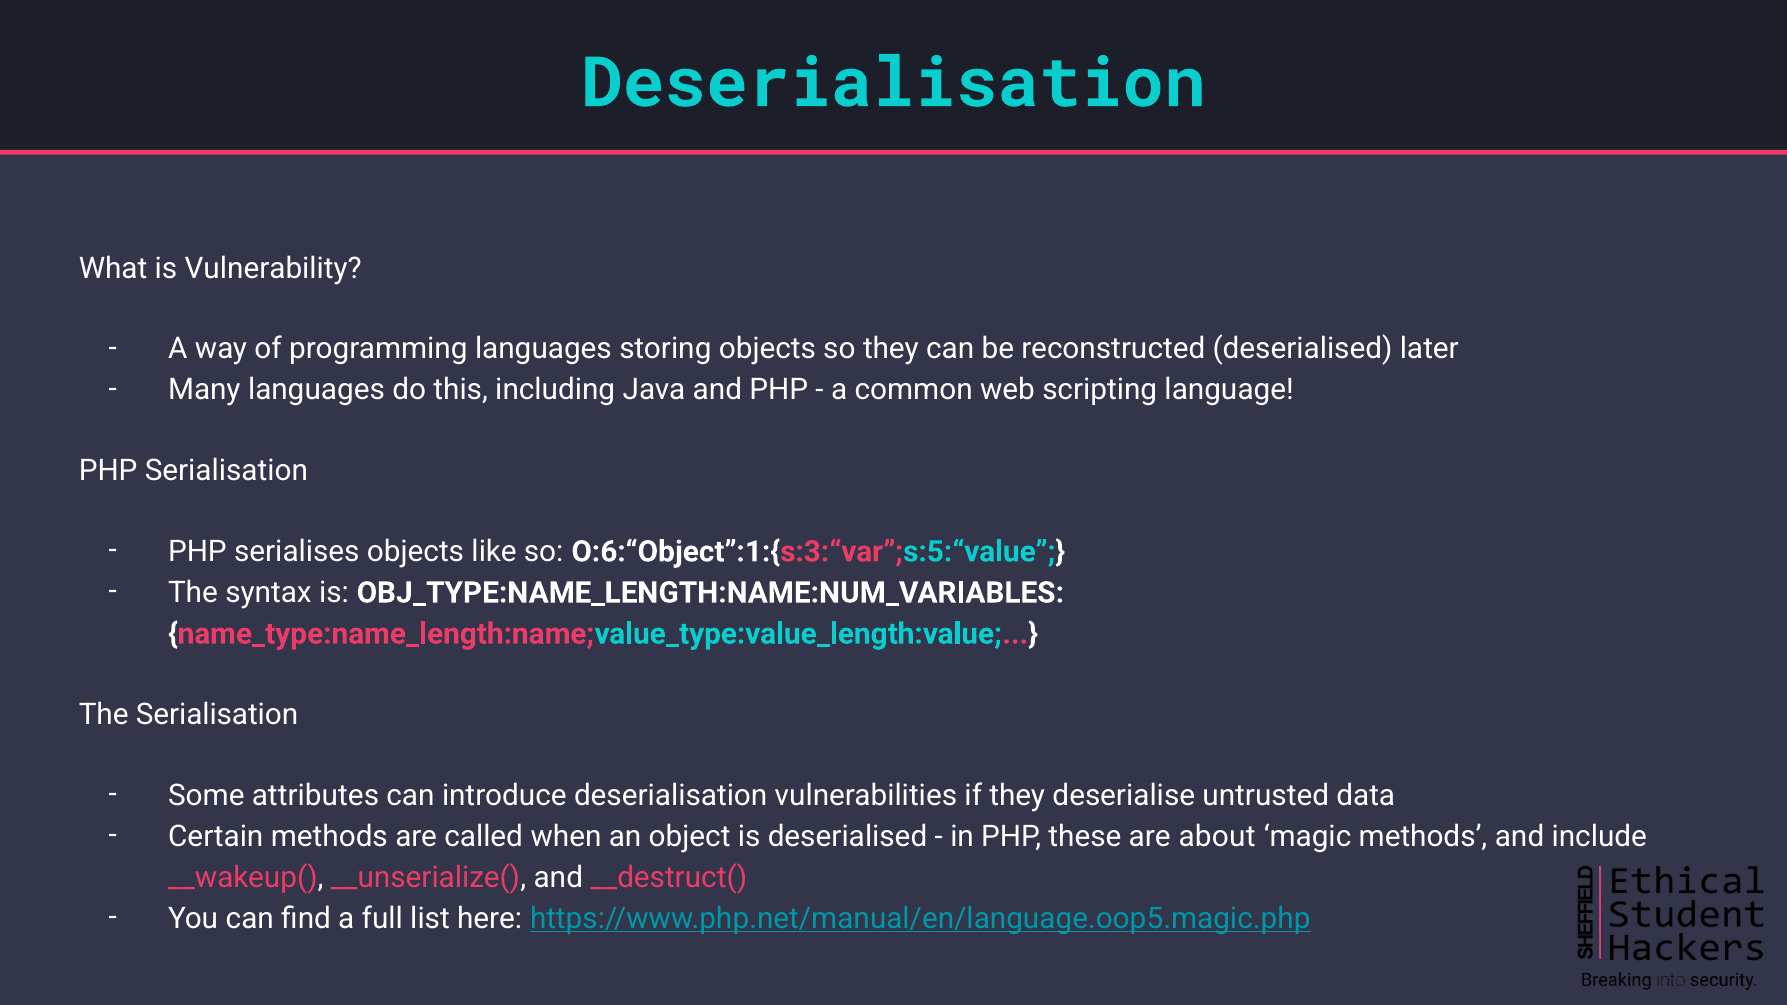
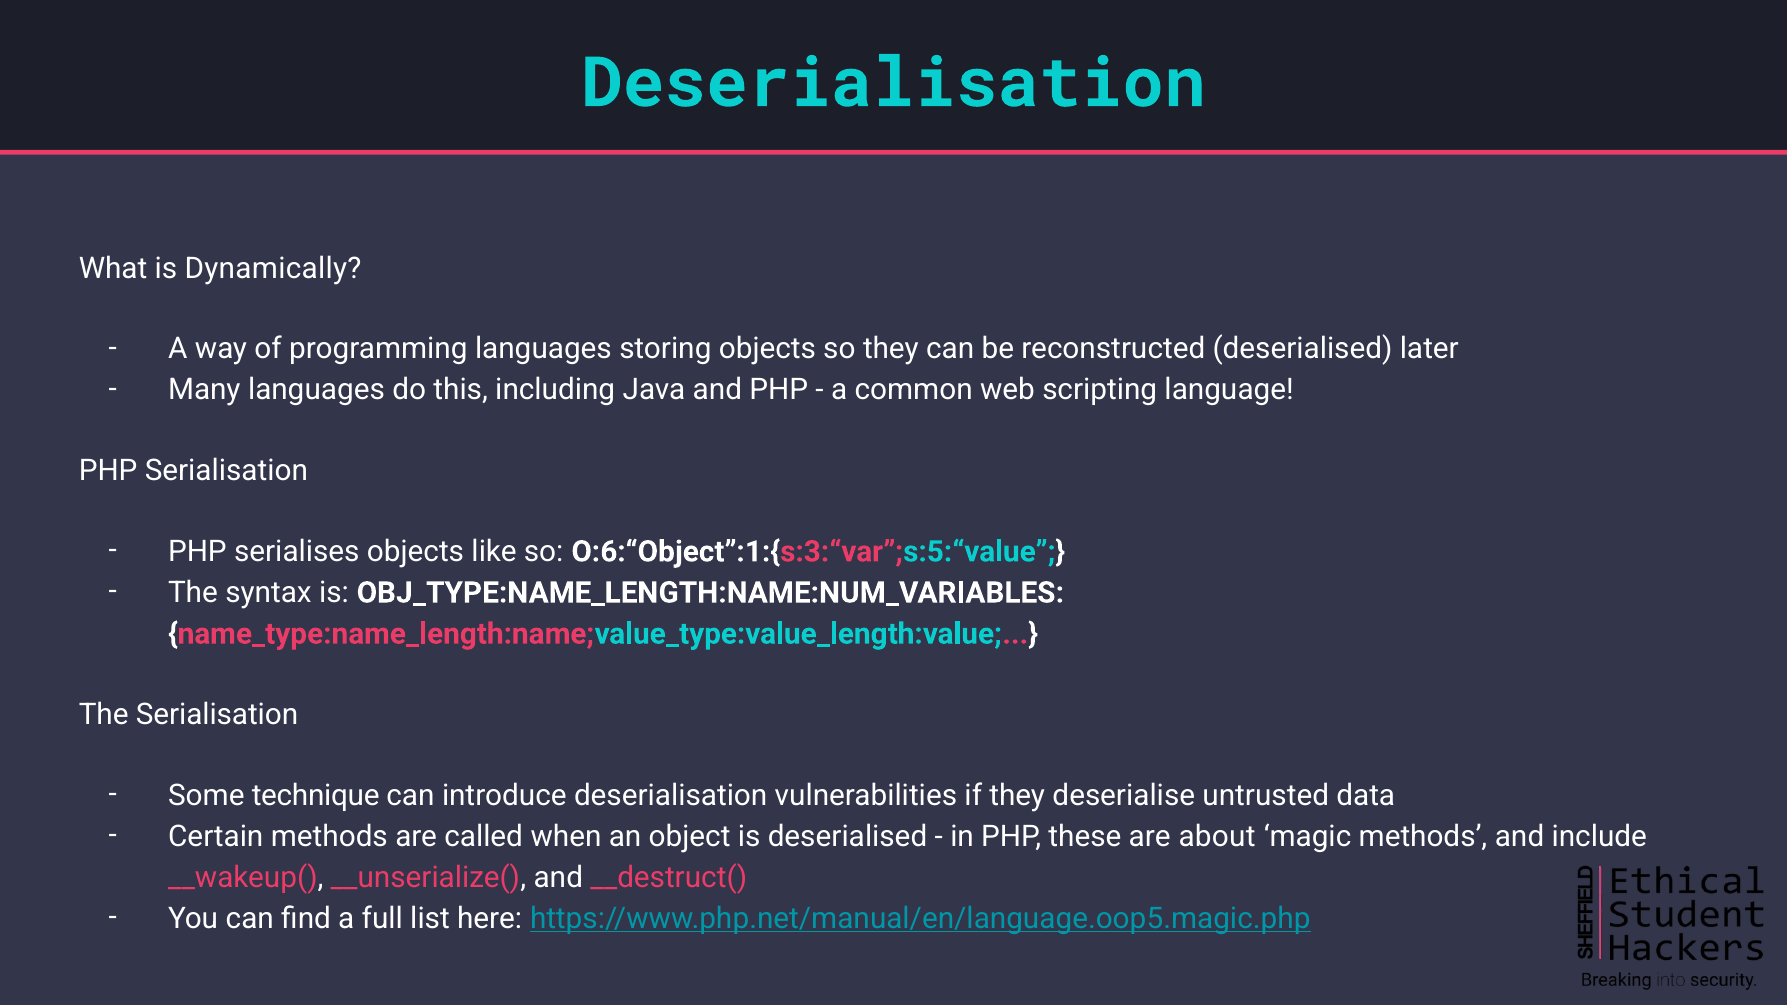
Vulnerability: Vulnerability -> Dynamically (273, 268)
attributes: attributes -> technique (316, 795)
